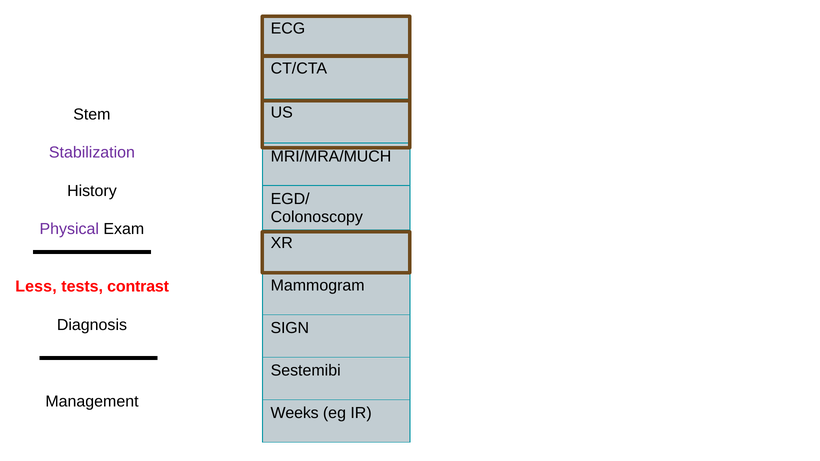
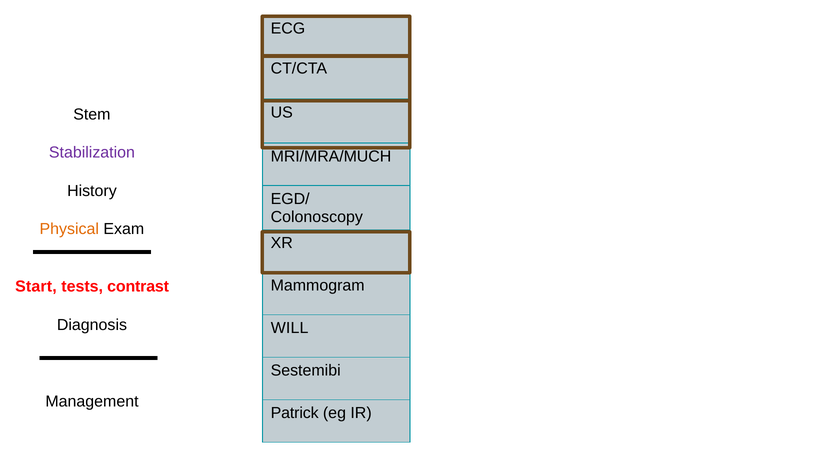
Physical colour: purple -> orange (69, 229)
Less: Less -> Start (36, 287)
SIGN: SIGN -> WILL (290, 328)
Weeks: Weeks -> Patrick (295, 413)
